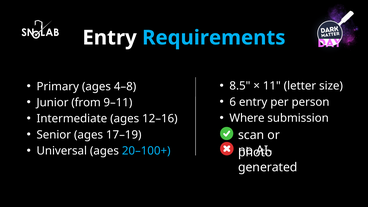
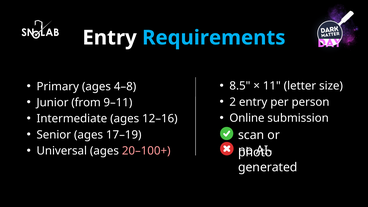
6: 6 -> 2 (233, 102)
Where: Where -> Online (247, 118)
20–100+ colour: light blue -> pink (146, 151)
